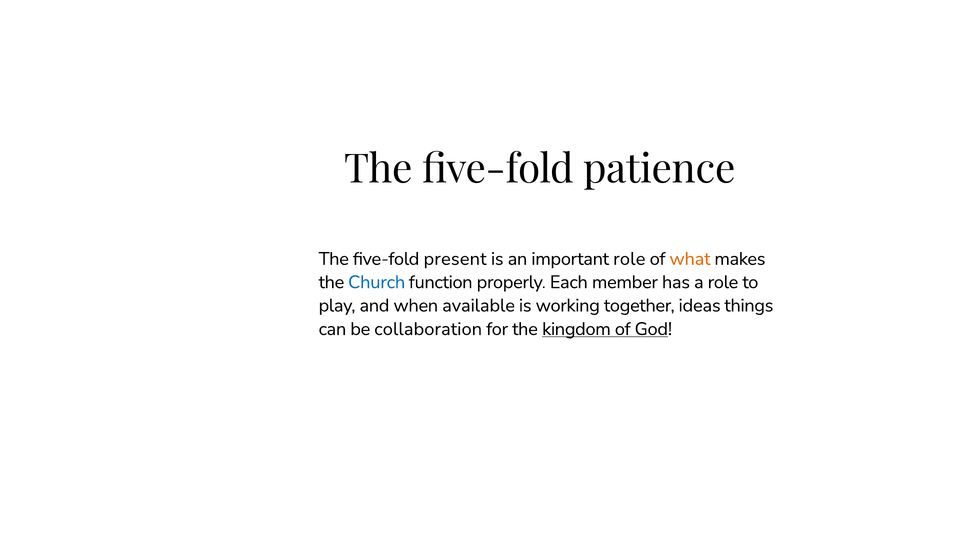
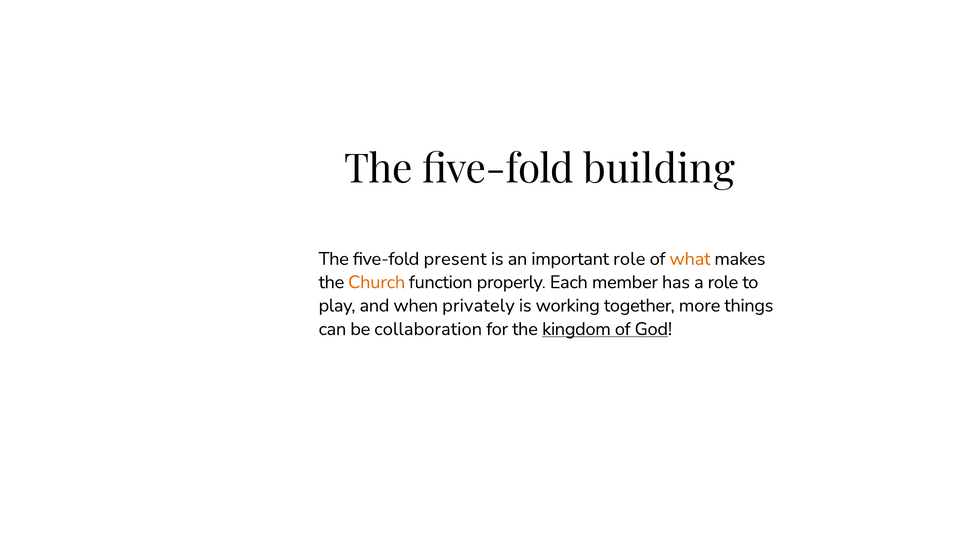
patience: patience -> building (659, 170)
Church colour: blue -> orange (377, 283)
available: available -> privately (478, 306)
ideas: ideas -> more (700, 306)
